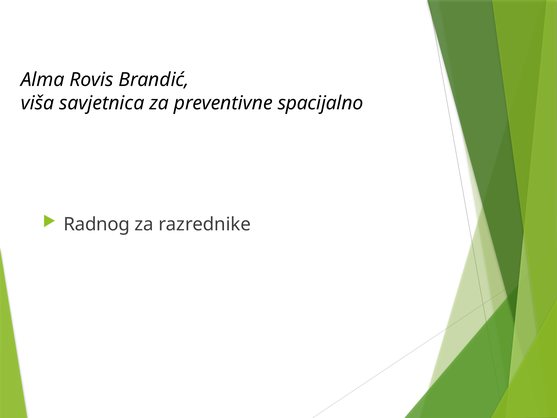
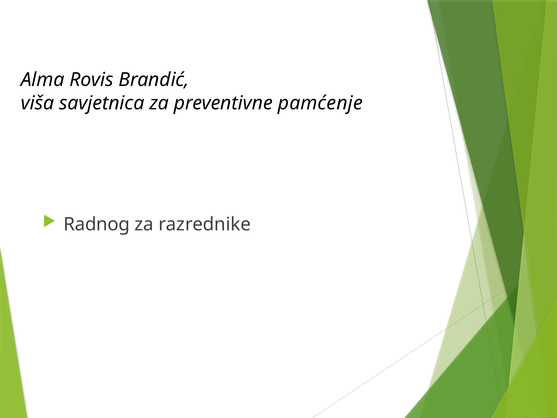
spacijalno: spacijalno -> pamćenje (320, 103)
